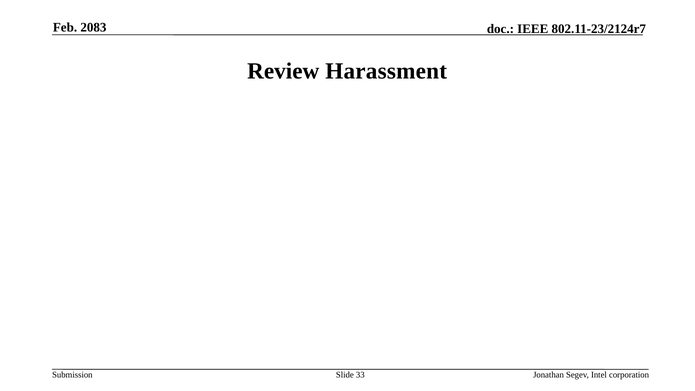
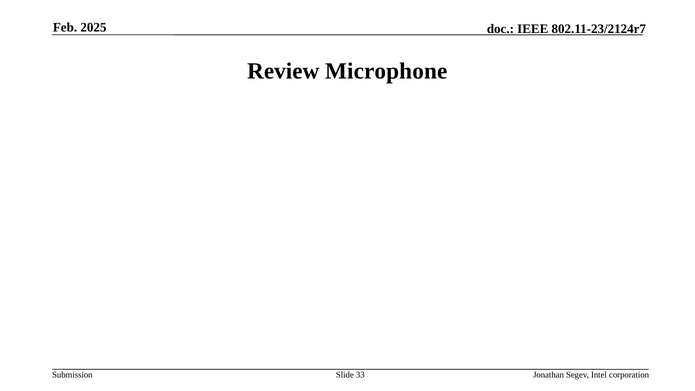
2083: 2083 -> 2025 (93, 28)
Harassment: Harassment -> Microphone (386, 71)
